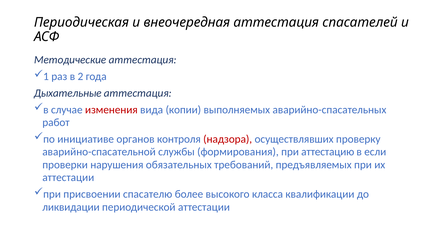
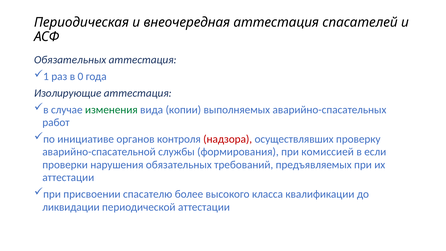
Методические: Методические -> Обязательных (70, 60)
2: 2 -> 0 (80, 77)
Дыхательные: Дыхательные -> Изолирующие (68, 93)
изменения colour: red -> green (111, 110)
аттестацию: аттестацию -> комиссией (328, 152)
